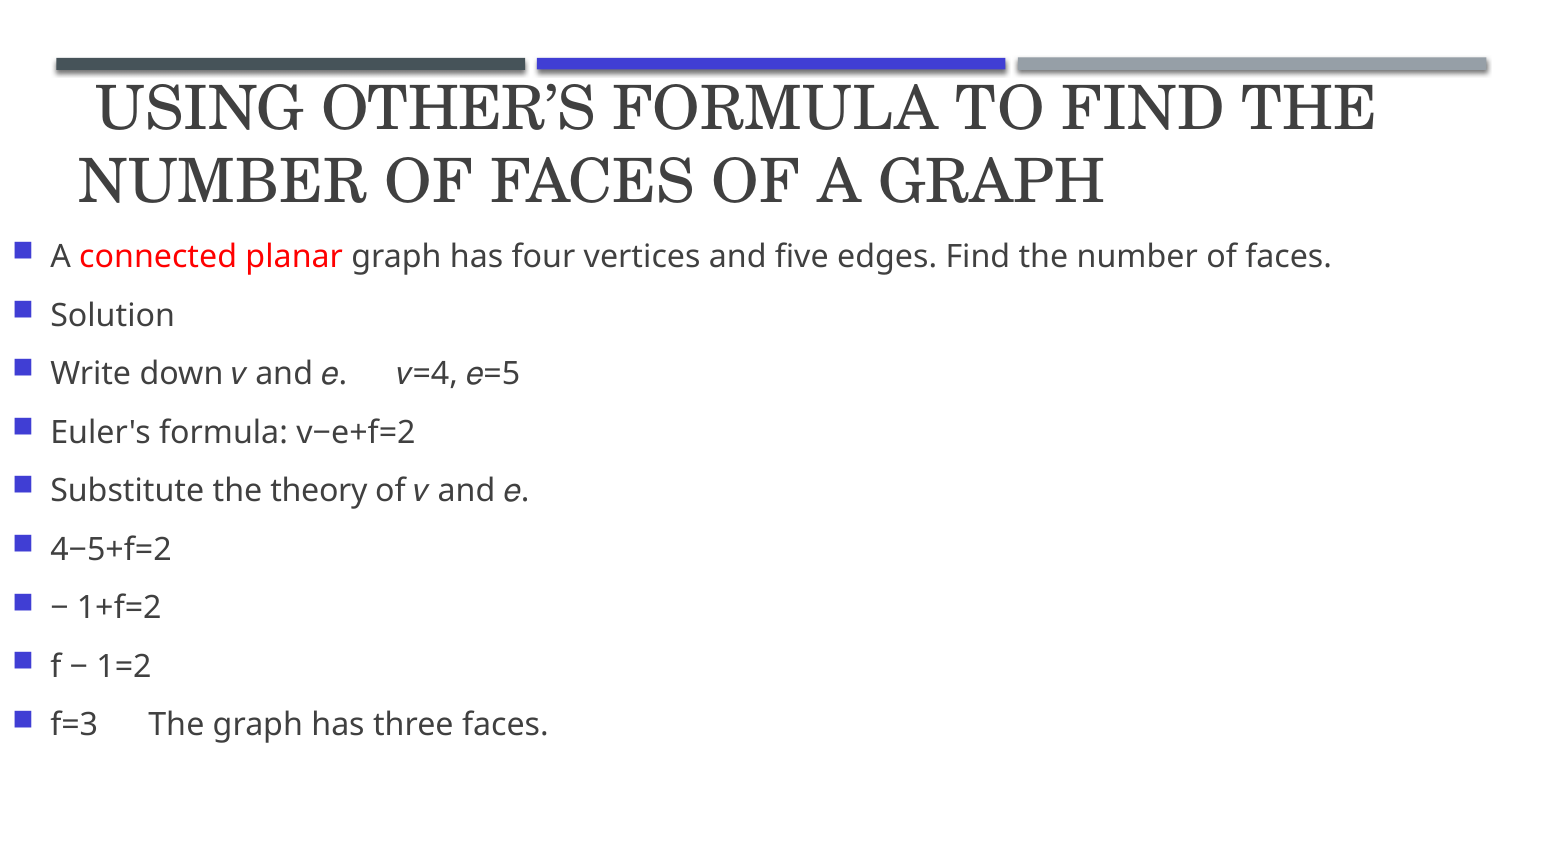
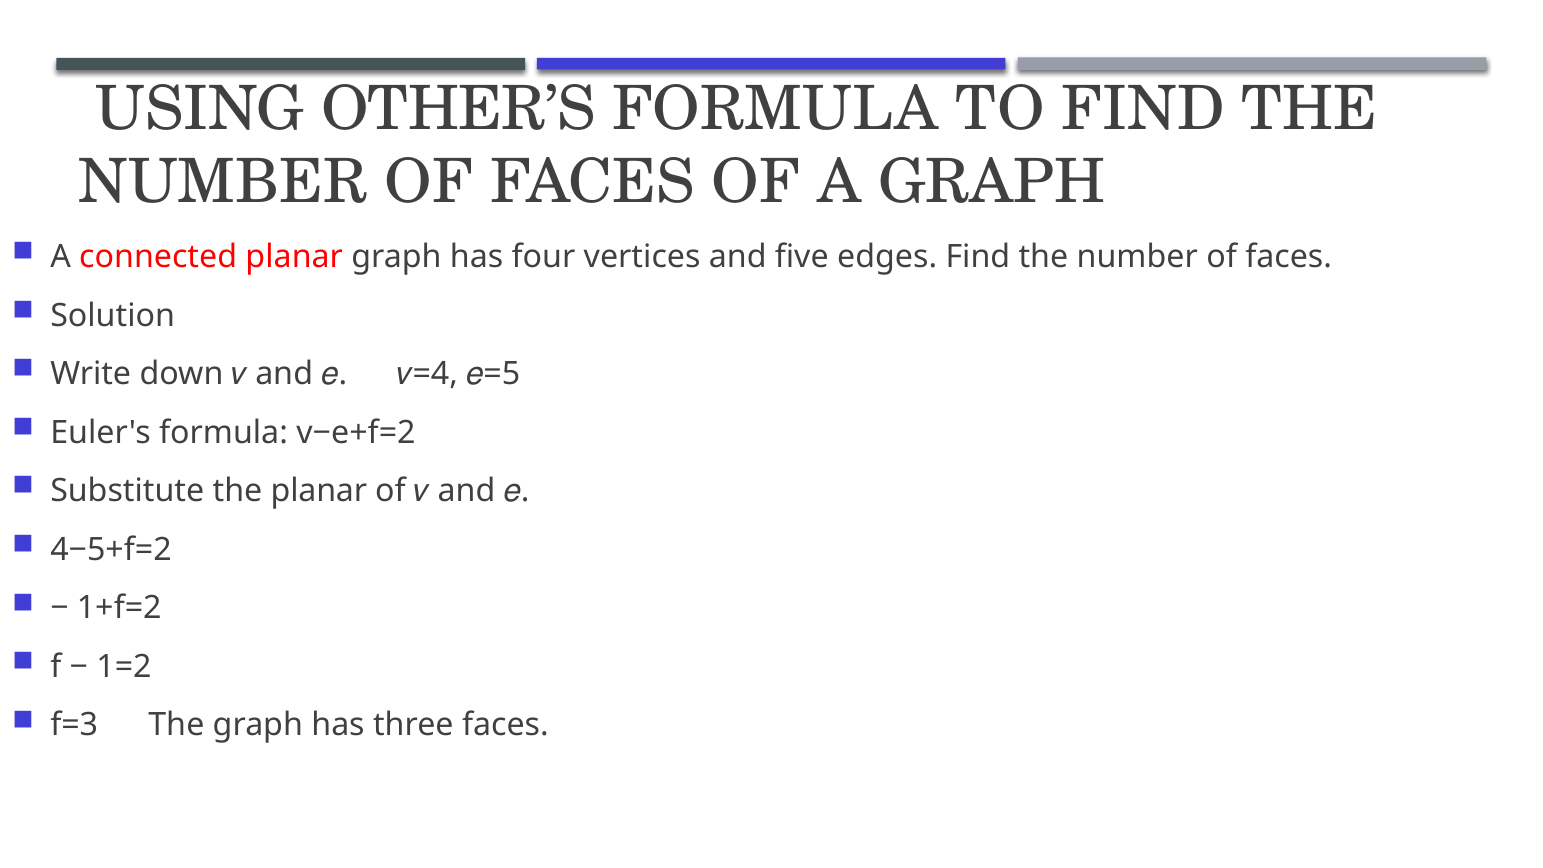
the theory: theory -> planar (319, 491)
